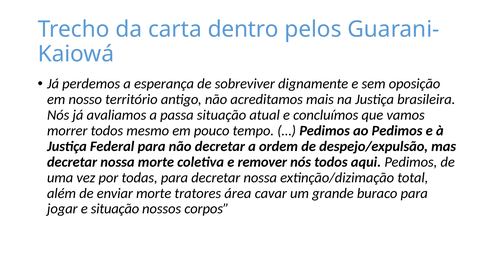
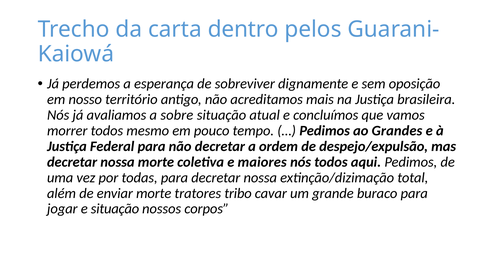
passa: passa -> sobre (177, 115)
ao Pedimos: Pedimos -> Grandes (397, 130)
remover: remover -> maiores (262, 162)
área: área -> tribo (238, 193)
